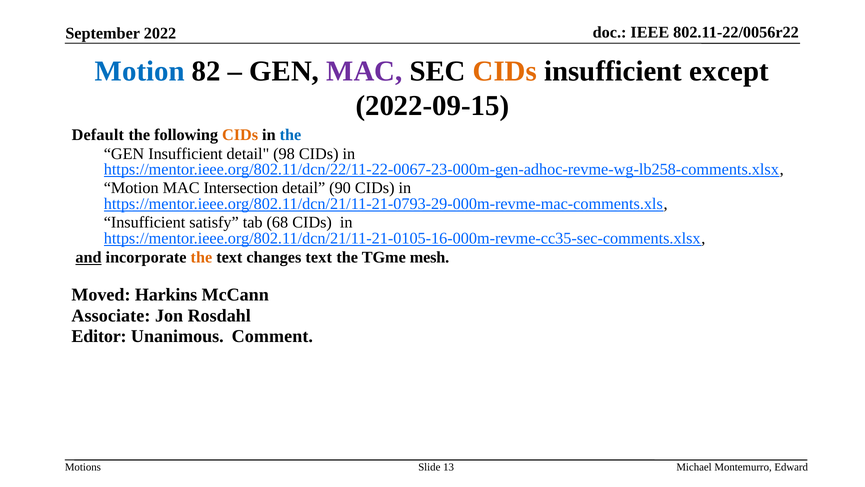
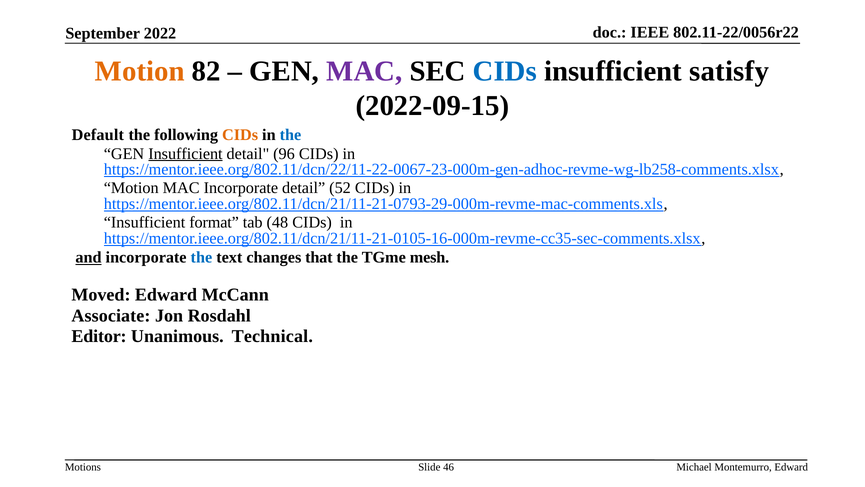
Motion colour: blue -> orange (140, 71)
CIDs colour: orange -> blue (505, 71)
except: except -> satisfy (729, 71)
Insufficient underline: none -> present (185, 154)
98: 98 -> 96 (284, 154)
MAC Intersection: Intersection -> Incorporate (241, 188)
90: 90 -> 52 (340, 188)
satisfy: satisfy -> format (214, 222)
68: 68 -> 48 (277, 222)
the colour: orange -> blue (201, 257)
changes text: text -> that (319, 257)
Moved Harkins: Harkins -> Edward (166, 294)
Comment: Comment -> Technical (272, 336)
13: 13 -> 46 (449, 467)
